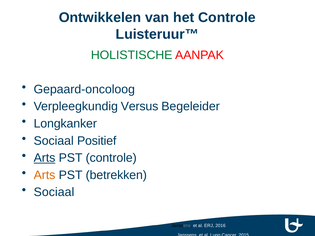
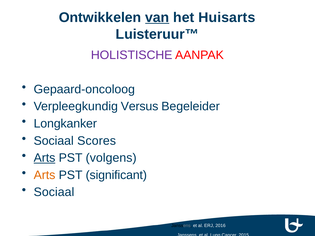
van underline: none -> present (157, 17)
het Controle: Controle -> Huisarts (227, 17)
HOLISTISCHE colour: green -> purple (132, 55)
Positief: Positief -> Scores (97, 141)
PST controle: controle -> volgens (111, 158)
betrekken: betrekken -> significant (116, 175)
